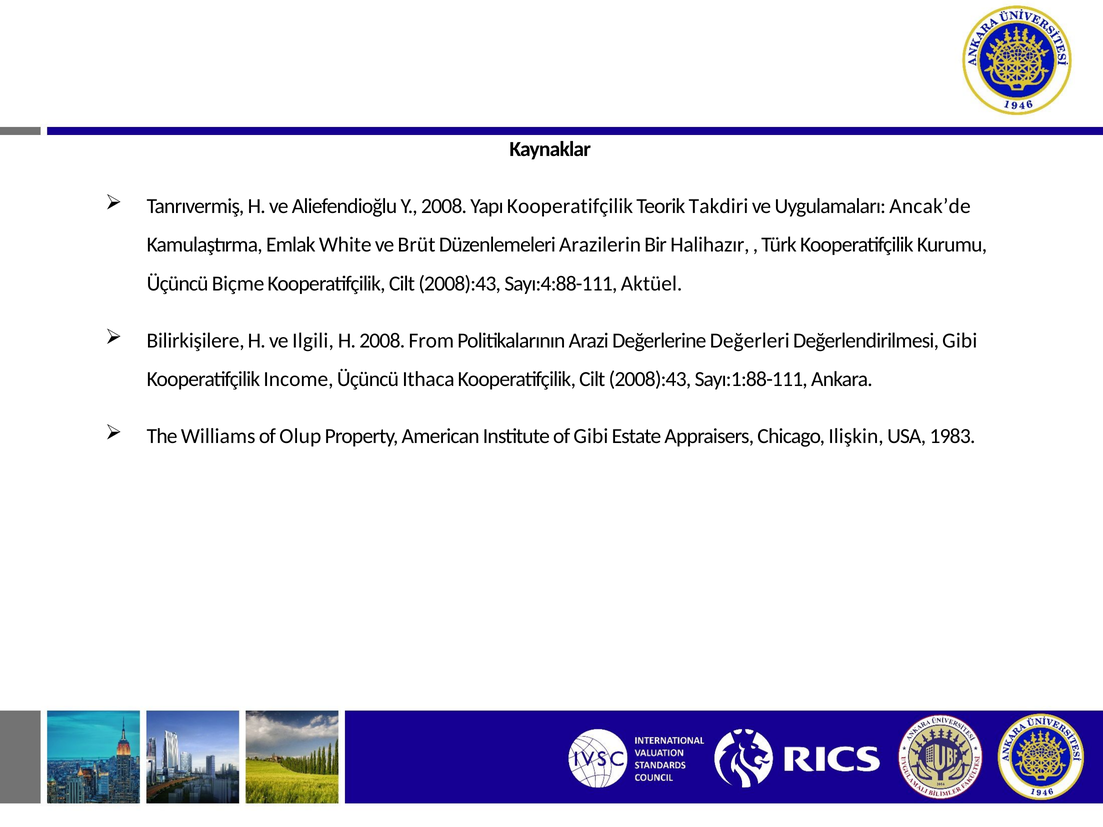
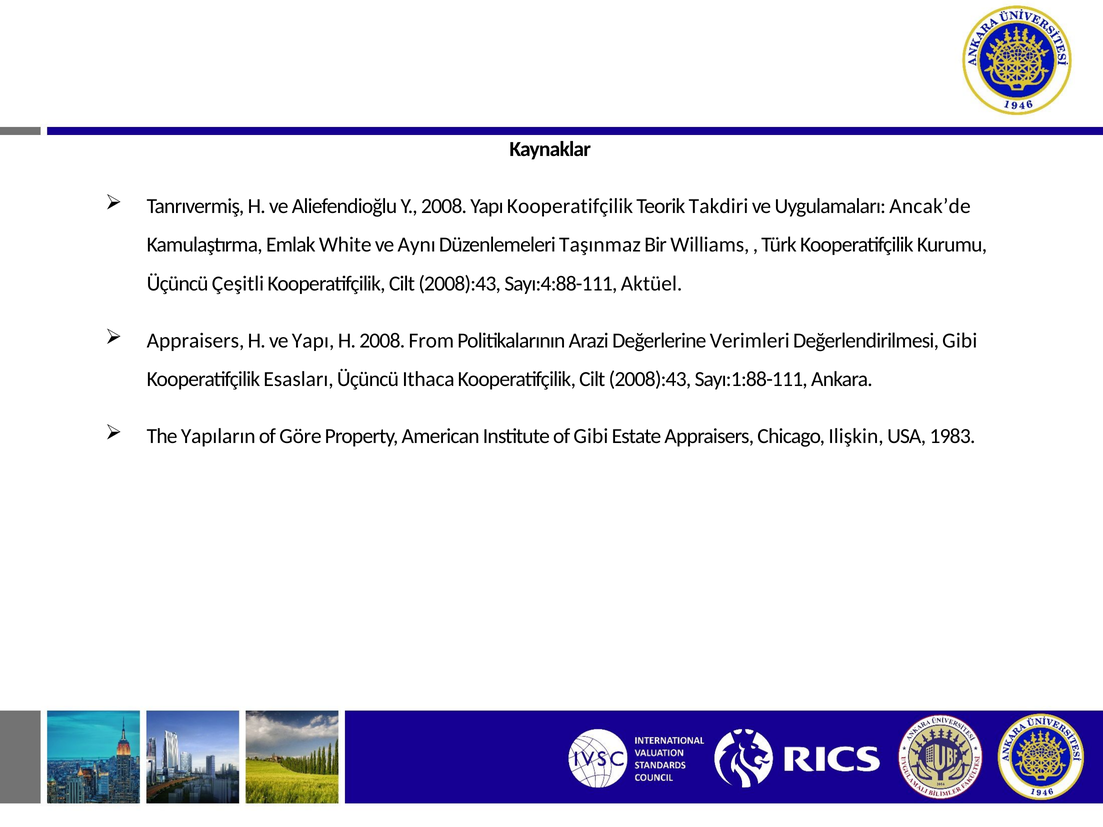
Brüt: Brüt -> Aynı (417, 245)
Arazilerin: Arazilerin -> Taşınmaz (600, 245)
Halihazır: Halihazır -> Williams (710, 245)
Biçme: Biçme -> Çeşitli (238, 284)
Bilirkişilere: Bilirkişilere -> Appraisers (196, 341)
ve Ilgili: Ilgili -> Yapı (313, 341)
Değerleri: Değerleri -> Verimleri (750, 341)
Income: Income -> Esasları (299, 379)
Williams: Williams -> Yapıların (218, 436)
Olup: Olup -> Göre (300, 436)
